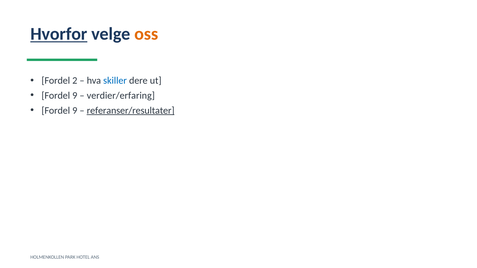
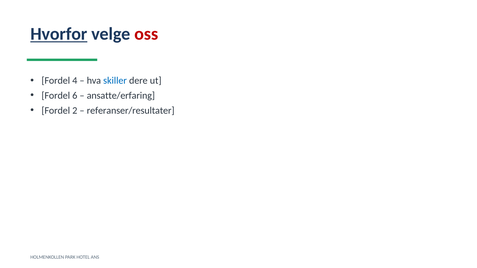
oss colour: orange -> red (146, 34)
2: 2 -> 4 (75, 81)
9: 9 -> 6 (75, 96)
verdier/erfaring: verdier/erfaring -> ansatte/erfaring (121, 96)
9: 9 -> 2 (75, 111)
referanser/resultater underline: present -> none (131, 111)
